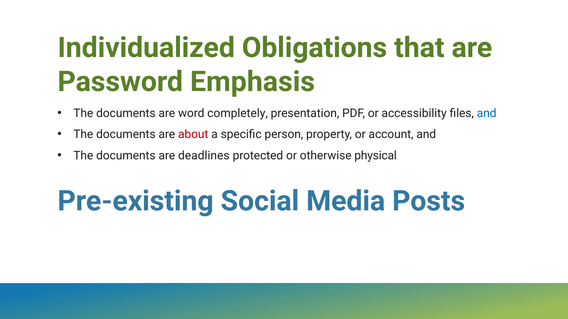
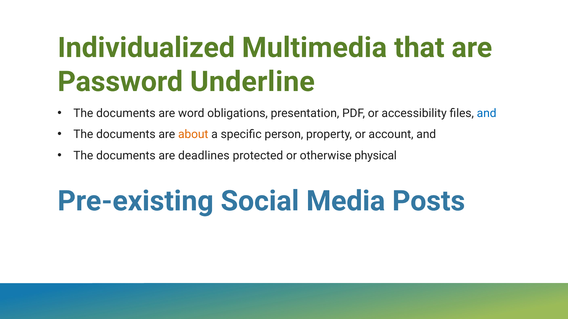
Obligations: Obligations -> Multimedia (314, 48)
Emphasis: Emphasis -> Underline (252, 82)
completely: completely -> obligations (238, 113)
about colour: red -> orange (193, 135)
